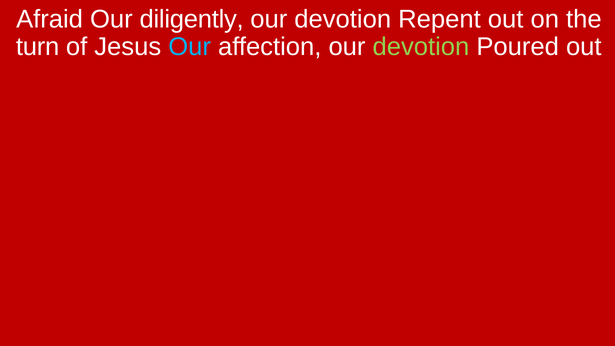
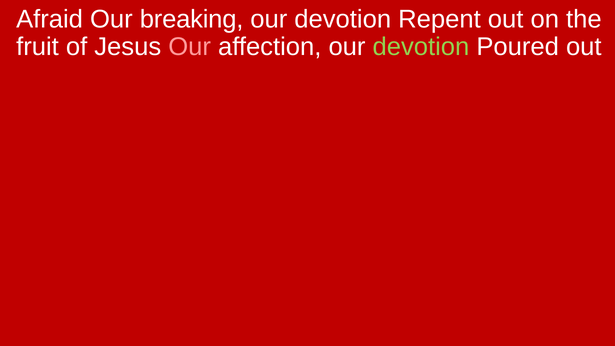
diligently: diligently -> breaking (192, 19)
turn: turn -> fruit (37, 47)
Our colour: light blue -> pink (190, 47)
